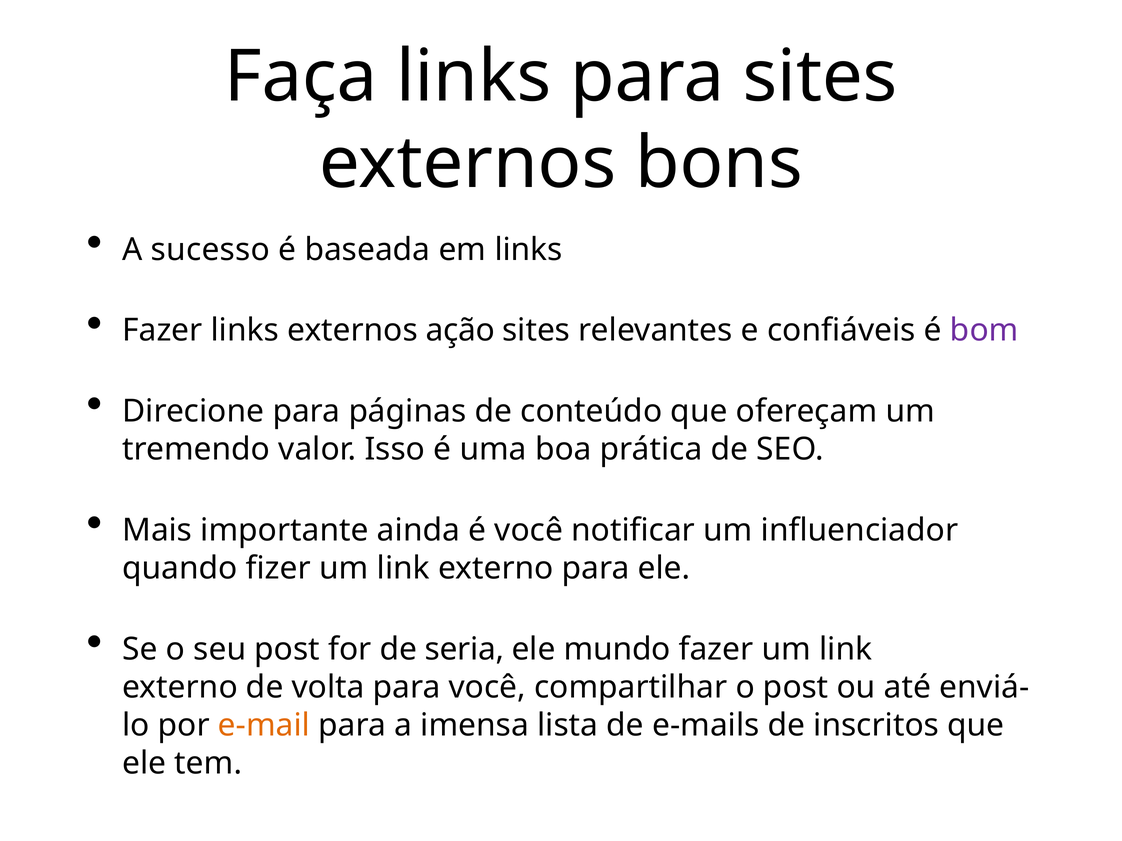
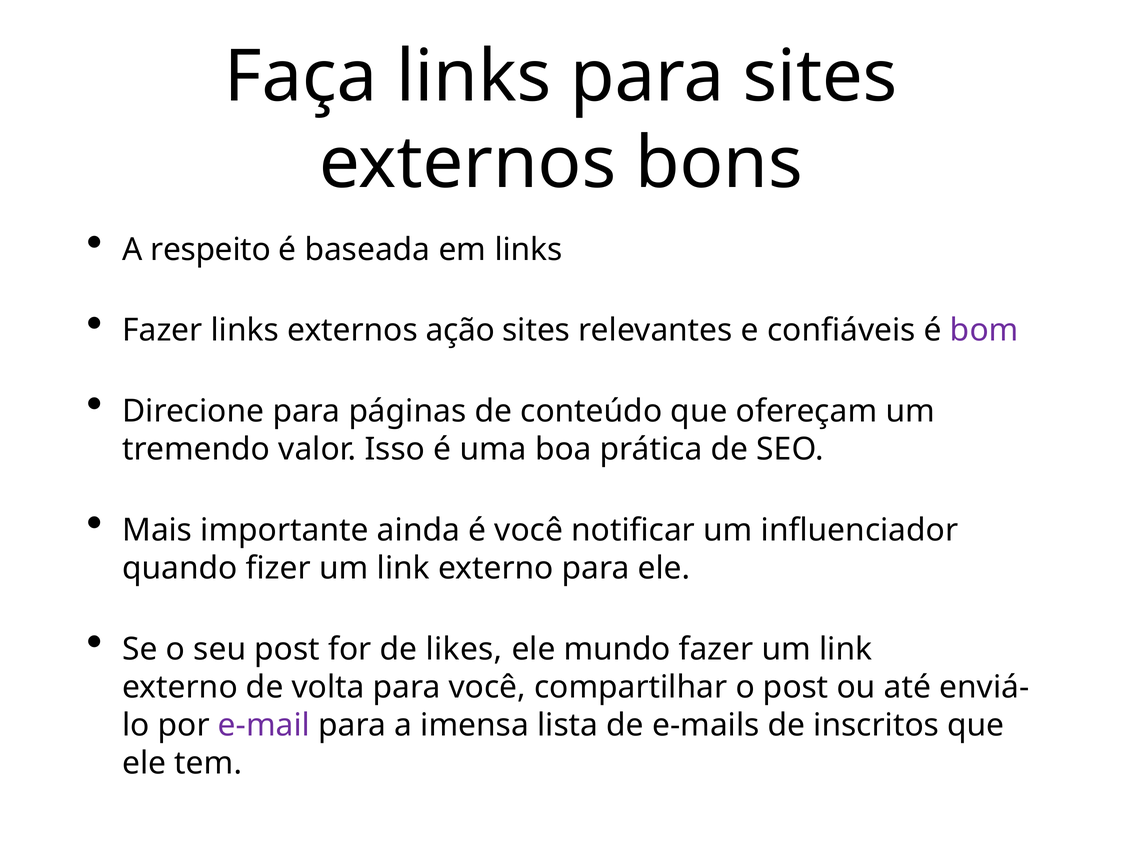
sucesso: sucesso -> respeito (211, 250)
seria: seria -> likes (464, 649)
e-mail colour: orange -> purple (264, 726)
